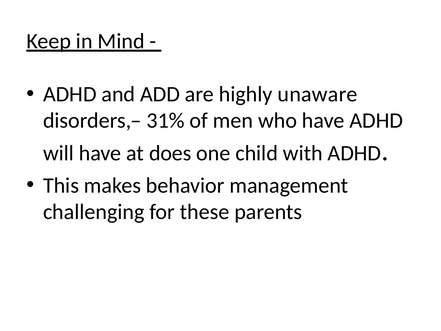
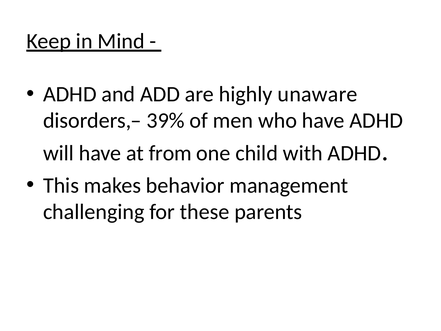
31%: 31% -> 39% (166, 121)
does: does -> from (170, 153)
